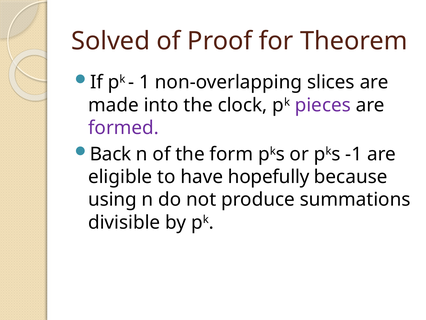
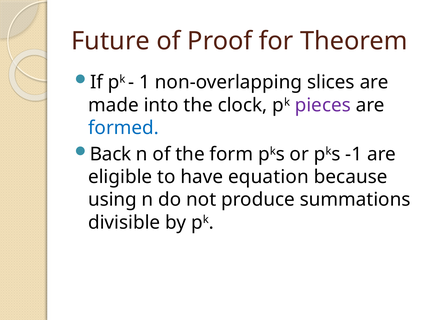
Solved: Solved -> Future (111, 41)
formed colour: purple -> blue (124, 128)
hopefully: hopefully -> equation (268, 177)
